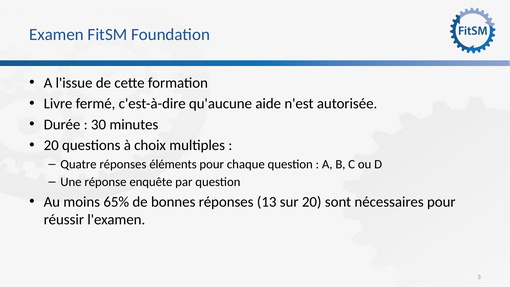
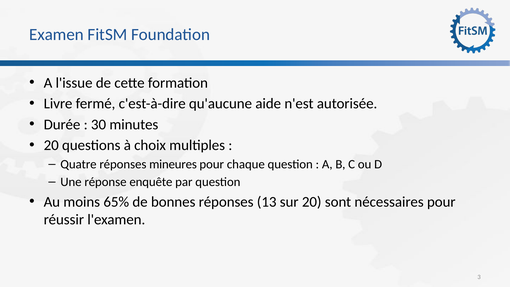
éléments: éléments -> mineures (173, 164)
